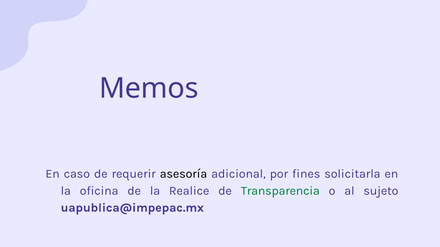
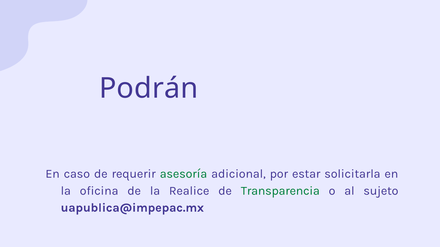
Memos: Memos -> Podrán (149, 89)
asesoría colour: black -> green (183, 174)
fines: fines -> estar (306, 174)
